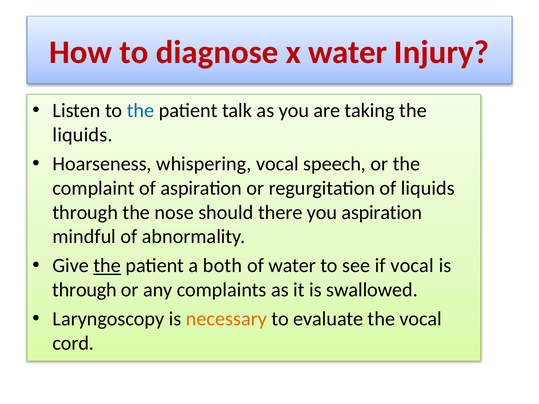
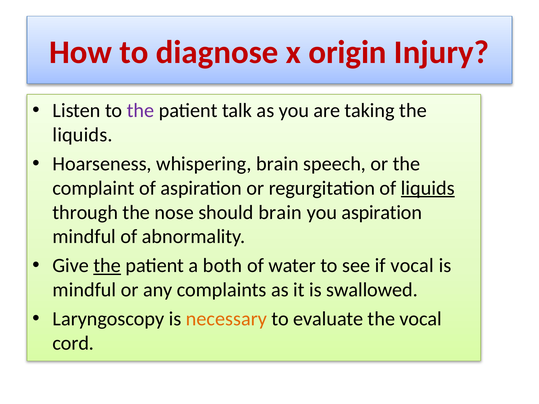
x water: water -> origin (348, 52)
the colour: blue -> purple (141, 111)
whispering vocal: vocal -> brain (277, 164)
liquids underline: none -> present (428, 188)
should there: there -> brain (280, 212)
through: through -> mindful (84, 290)
